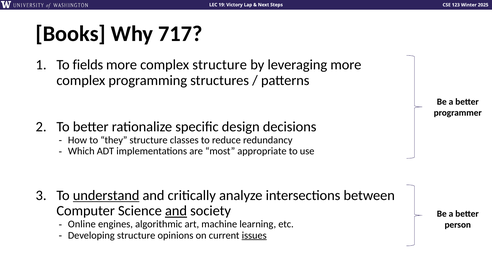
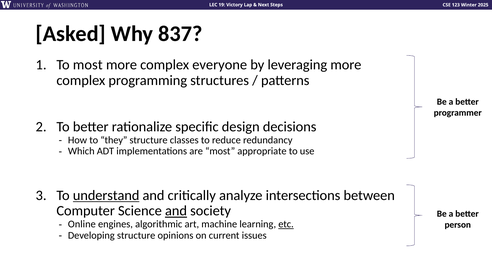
Books: Books -> Asked (71, 34)
717: 717 -> 837 (180, 34)
To fields: fields -> most (88, 65)
complex structure: structure -> everyone (220, 65)
etc underline: none -> present (286, 224)
issues underline: present -> none (254, 235)
